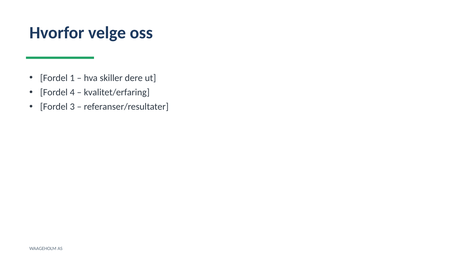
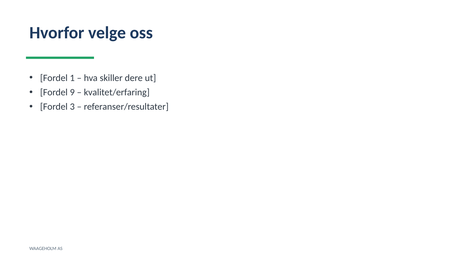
4: 4 -> 9 (72, 92)
